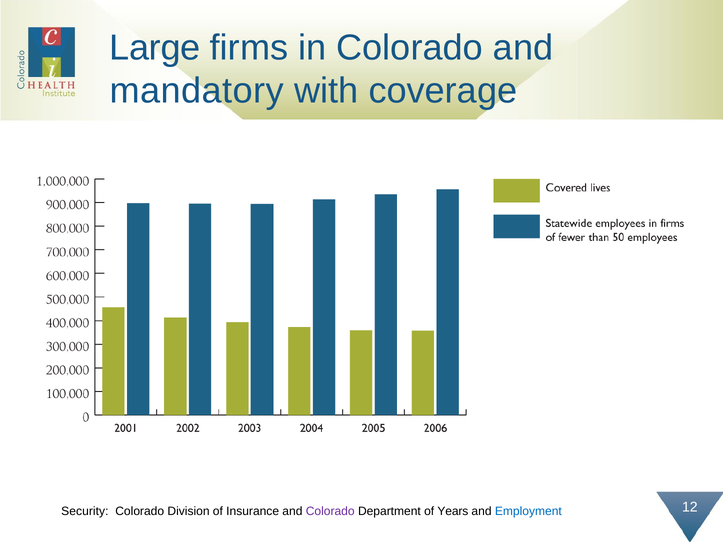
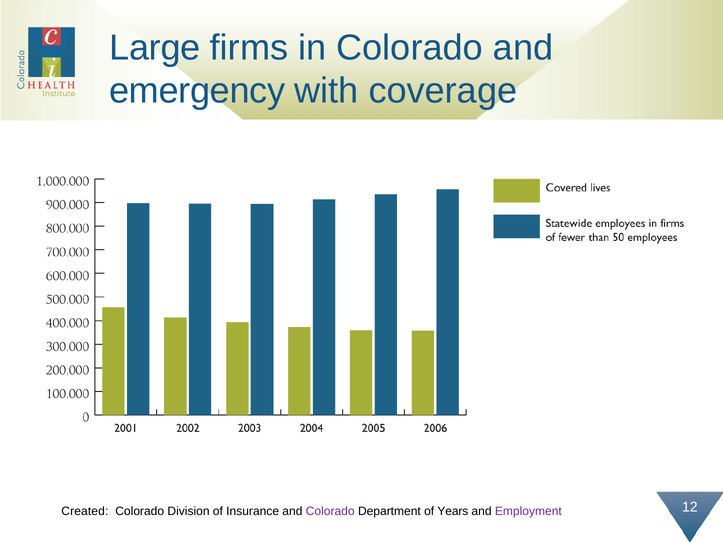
mandatory: mandatory -> emergency (197, 91)
Security: Security -> Created (85, 512)
Employment colour: blue -> purple (528, 512)
